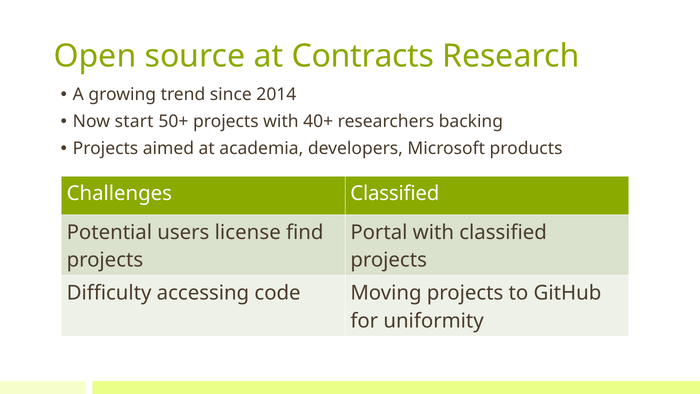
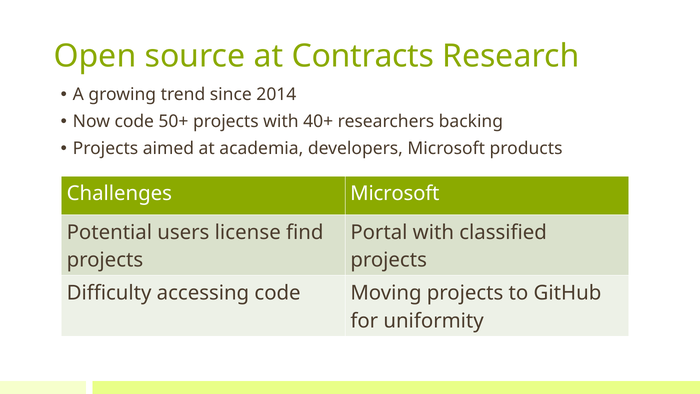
Now start: start -> code (134, 122)
Challenges Classified: Classified -> Microsoft (395, 194)
